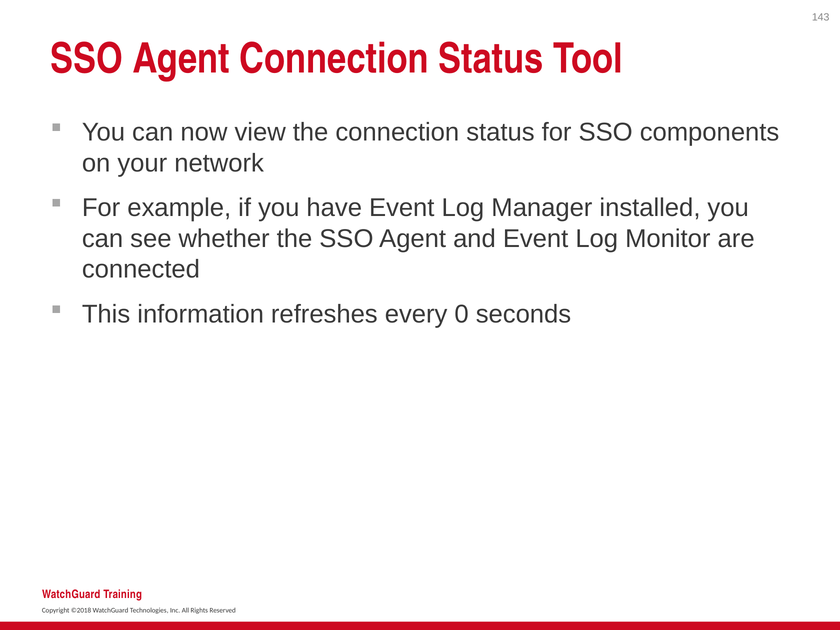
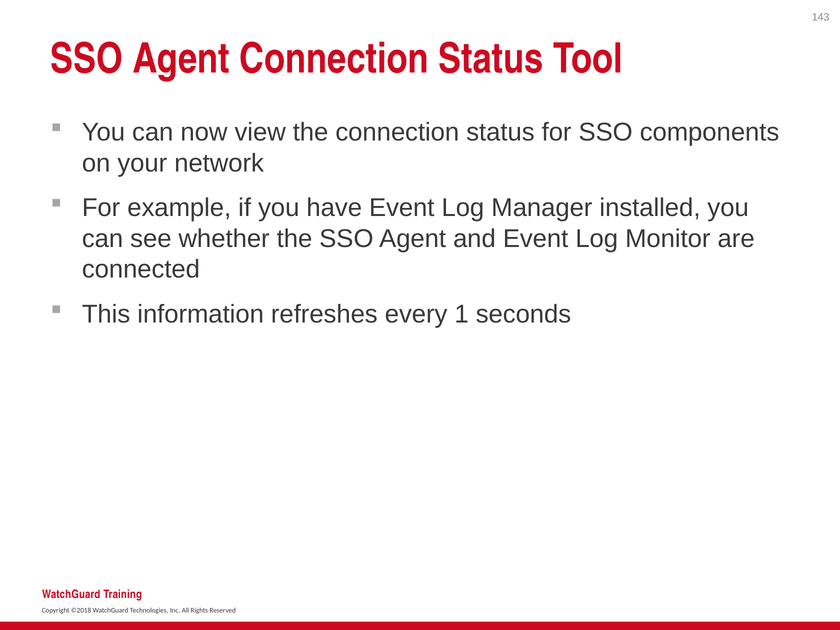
0: 0 -> 1 (462, 314)
